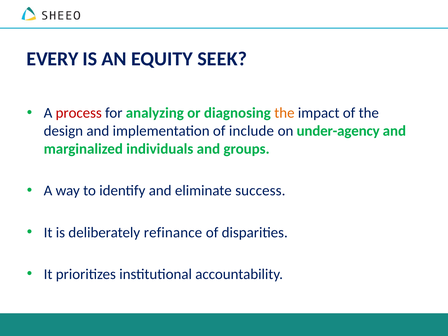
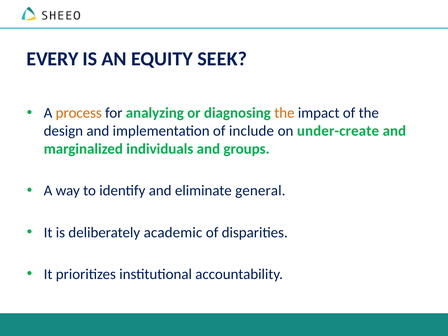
process colour: red -> orange (79, 113)
under-agency: under-agency -> under-create (338, 131)
success: success -> general (260, 191)
refinance: refinance -> academic (173, 232)
